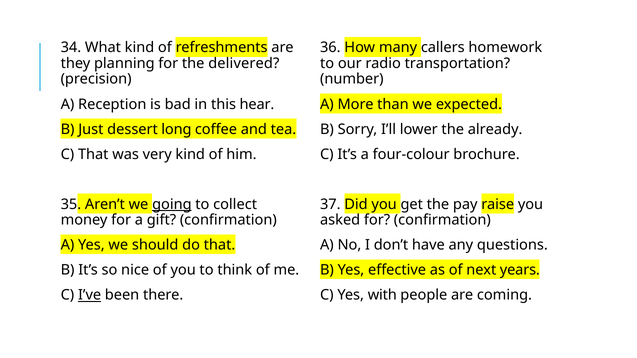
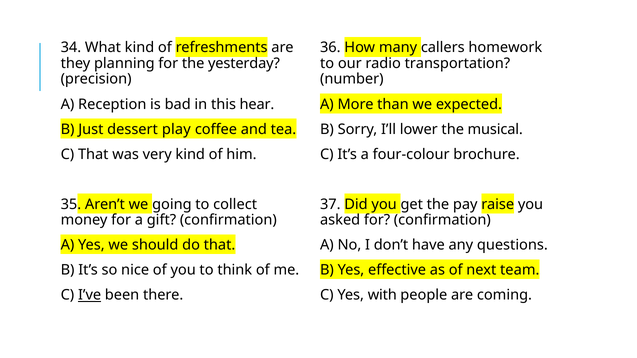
delivered: delivered -> yesterday (244, 63)
long: long -> play (176, 129)
already: already -> musical (495, 129)
going underline: present -> none (172, 204)
years: years -> team (520, 270)
